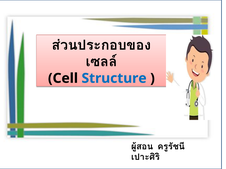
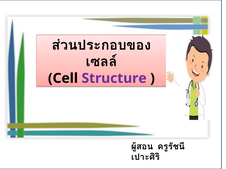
Structure colour: blue -> purple (114, 78)
